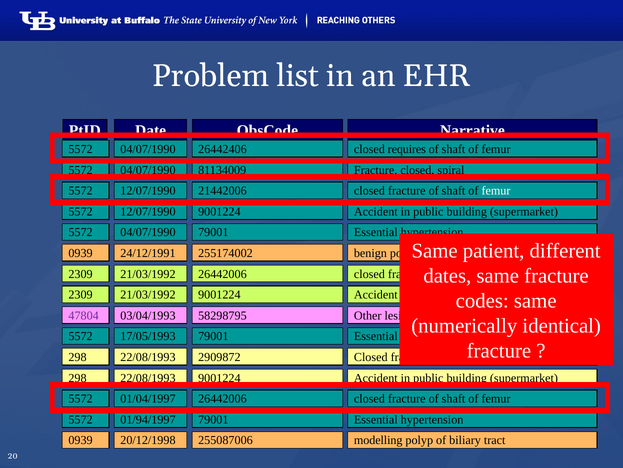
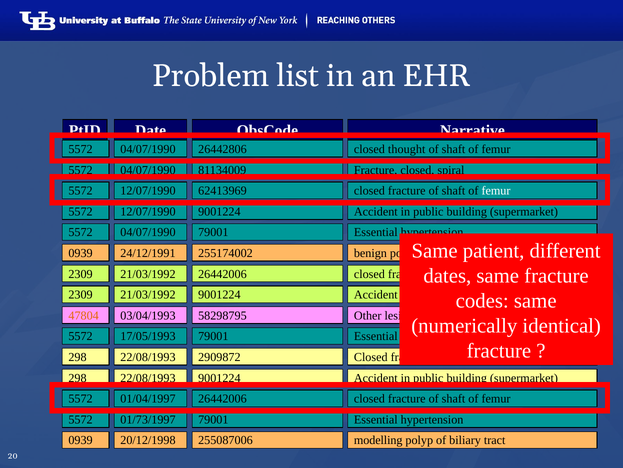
26442406: 26442406 -> 26442806 (222, 149)
requires: requires -> thought (407, 149)
21442006: 21442006 -> 62413969 (222, 191)
47804 colour: purple -> orange (84, 315)
01/94/1997: 01/94/1997 -> 01/73/1997 (148, 419)
